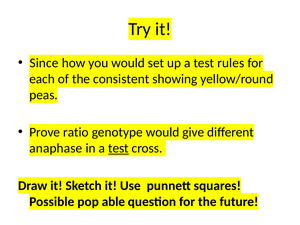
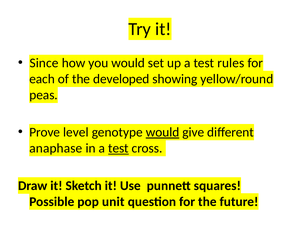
consistent: consistent -> developed (121, 79)
ratio: ratio -> level (76, 132)
would underline: none -> present (163, 132)
able: able -> unit (113, 202)
